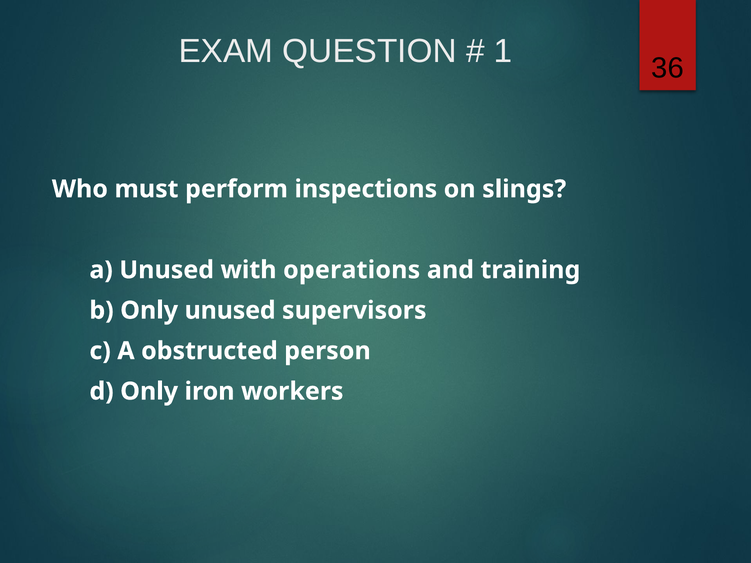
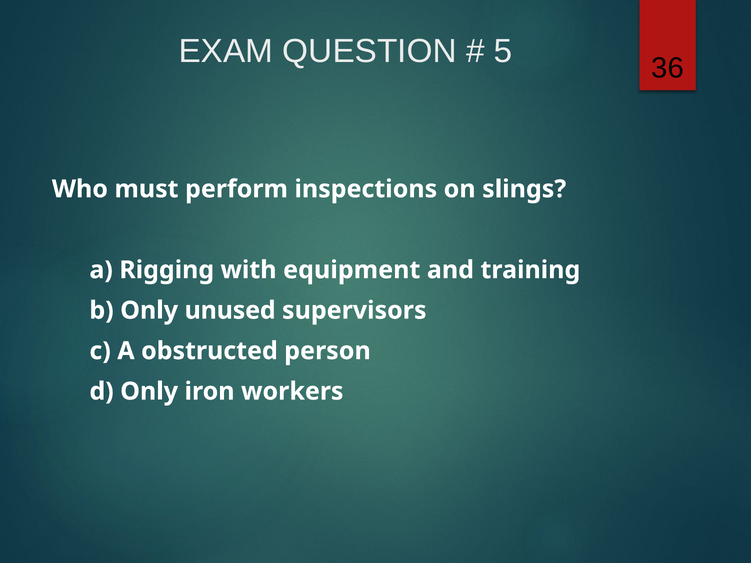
1: 1 -> 5 (503, 51)
a Unused: Unused -> Rigging (167, 270)
operations: operations -> equipment (352, 270)
